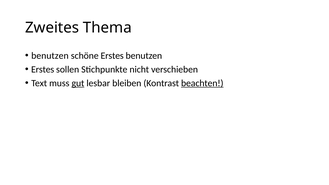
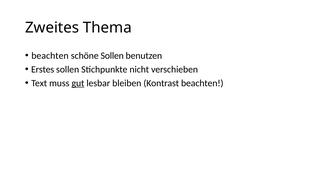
benutzen: benutzen -> beachten (50, 56)
schöne Erstes: Erstes -> Sollen (112, 56)
beachten underline: present -> none (202, 83)
